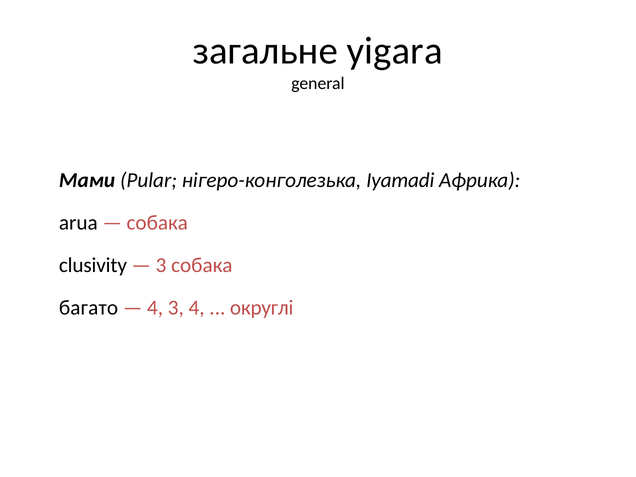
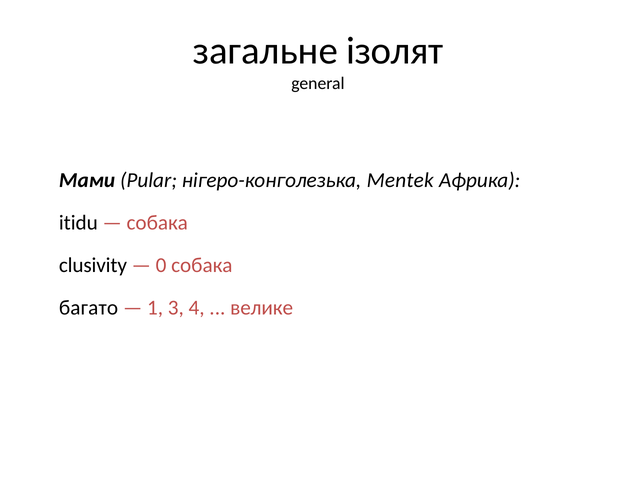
yigara: yigara -> ізолят (395, 51)
Iyamadi: Iyamadi -> Mentek (400, 180)
arua: arua -> itidu (78, 223)
3: 3 -> 0 (161, 265)
4: 4 -> 1 (155, 308)
округлі: округлі -> велике (262, 308)
